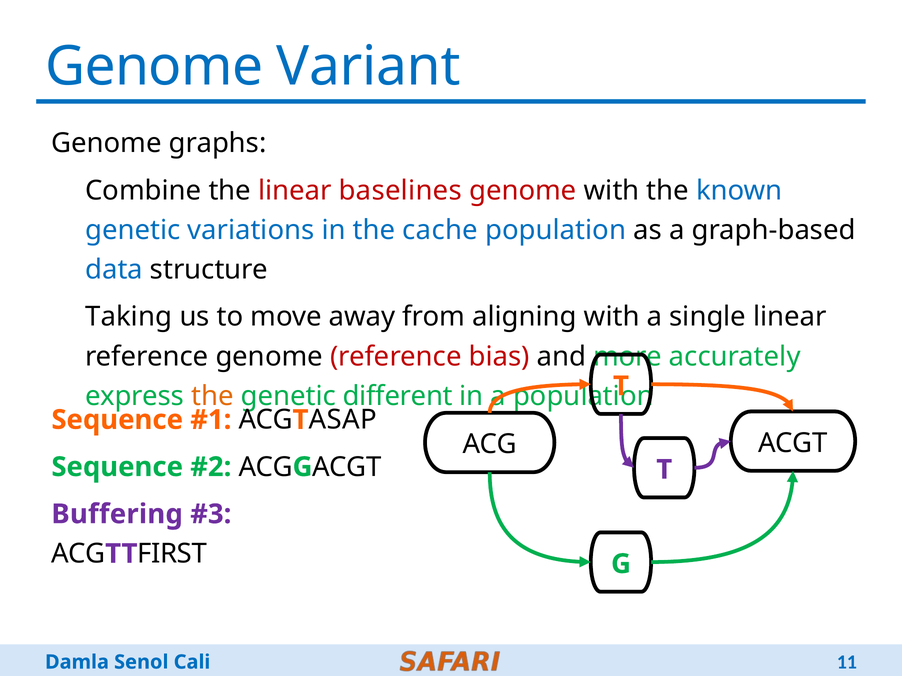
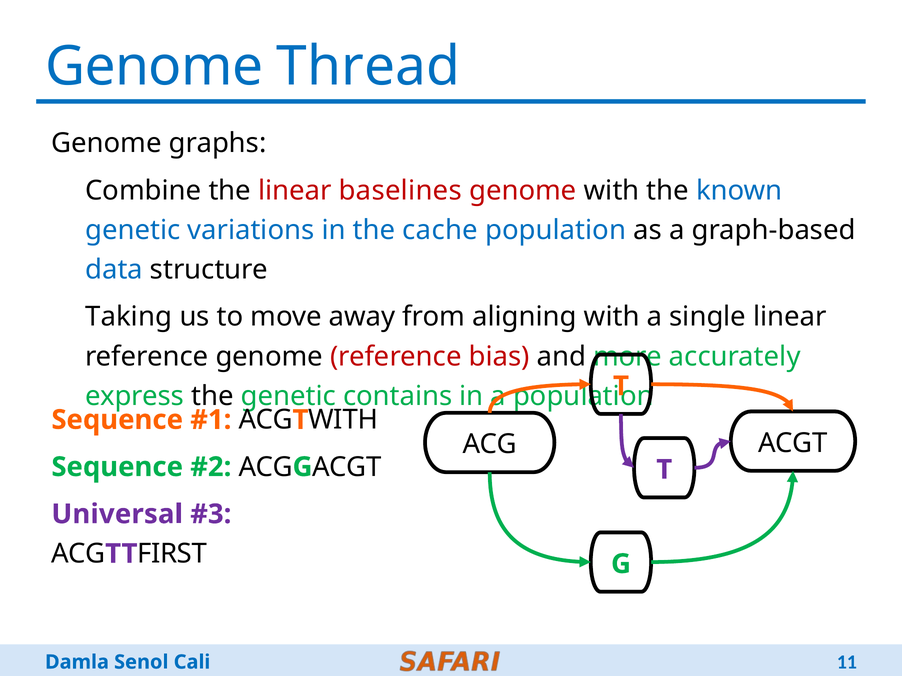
Variant: Variant -> Thread (368, 67)
the colour: orange -> black (213, 396)
different: different -> contains (398, 396)
T ASAP: ASAP -> WITH (343, 420)
Buffering: Buffering -> Universal (117, 514)
